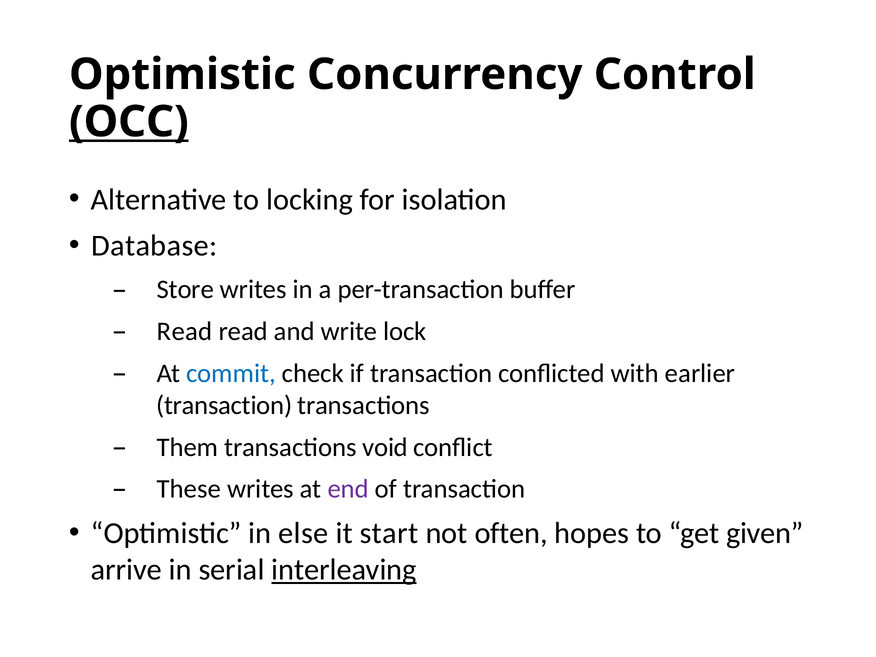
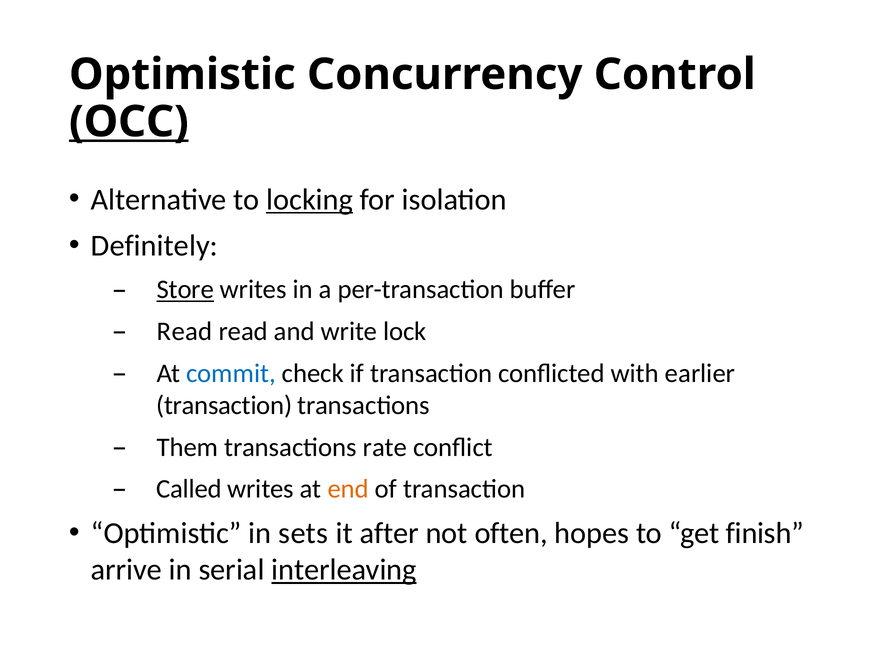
locking underline: none -> present (310, 200)
Database: Database -> Definitely (154, 246)
Store underline: none -> present (185, 290)
void: void -> rate (385, 447)
These: These -> Called (189, 489)
end colour: purple -> orange (348, 489)
else: else -> sets (303, 533)
start: start -> after (389, 533)
given: given -> finish (765, 533)
